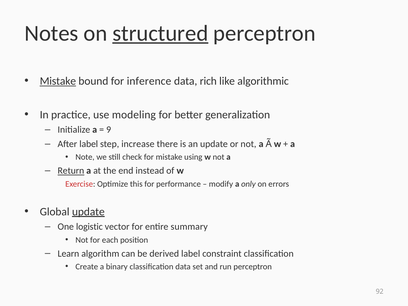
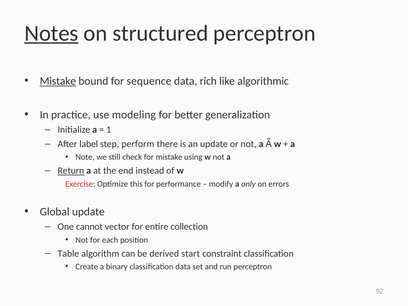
Notes underline: none -> present (51, 33)
structured underline: present -> none (160, 33)
inference: inference -> sequence (149, 81)
9: 9 -> 1 (109, 130)
increase: increase -> perform (138, 144)
update underline: present -> none (88, 212)
logistic: logistic -> cannot (89, 227)
summary: summary -> collection (189, 227)
Learn: Learn -> Table (68, 254)
derived label: label -> start (191, 254)
